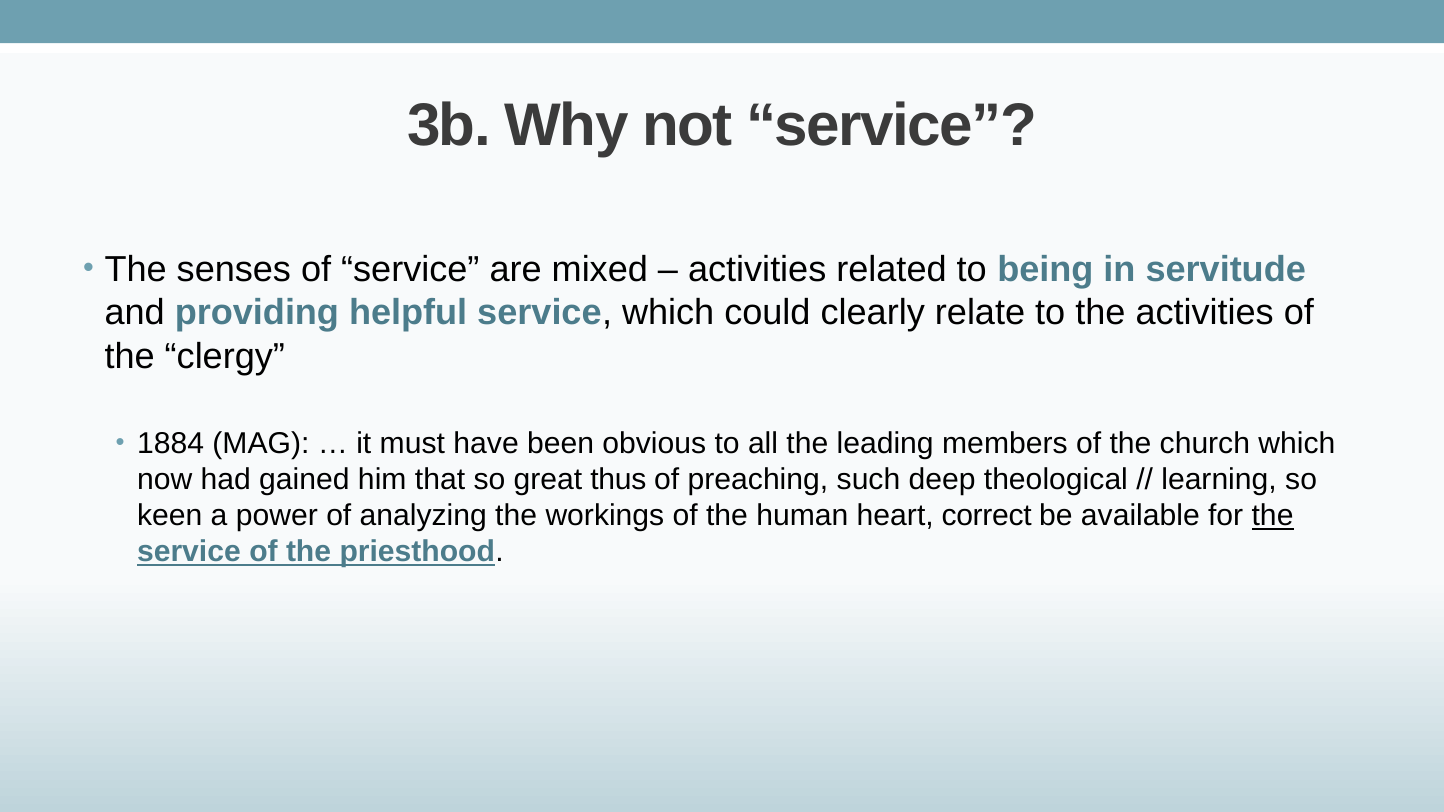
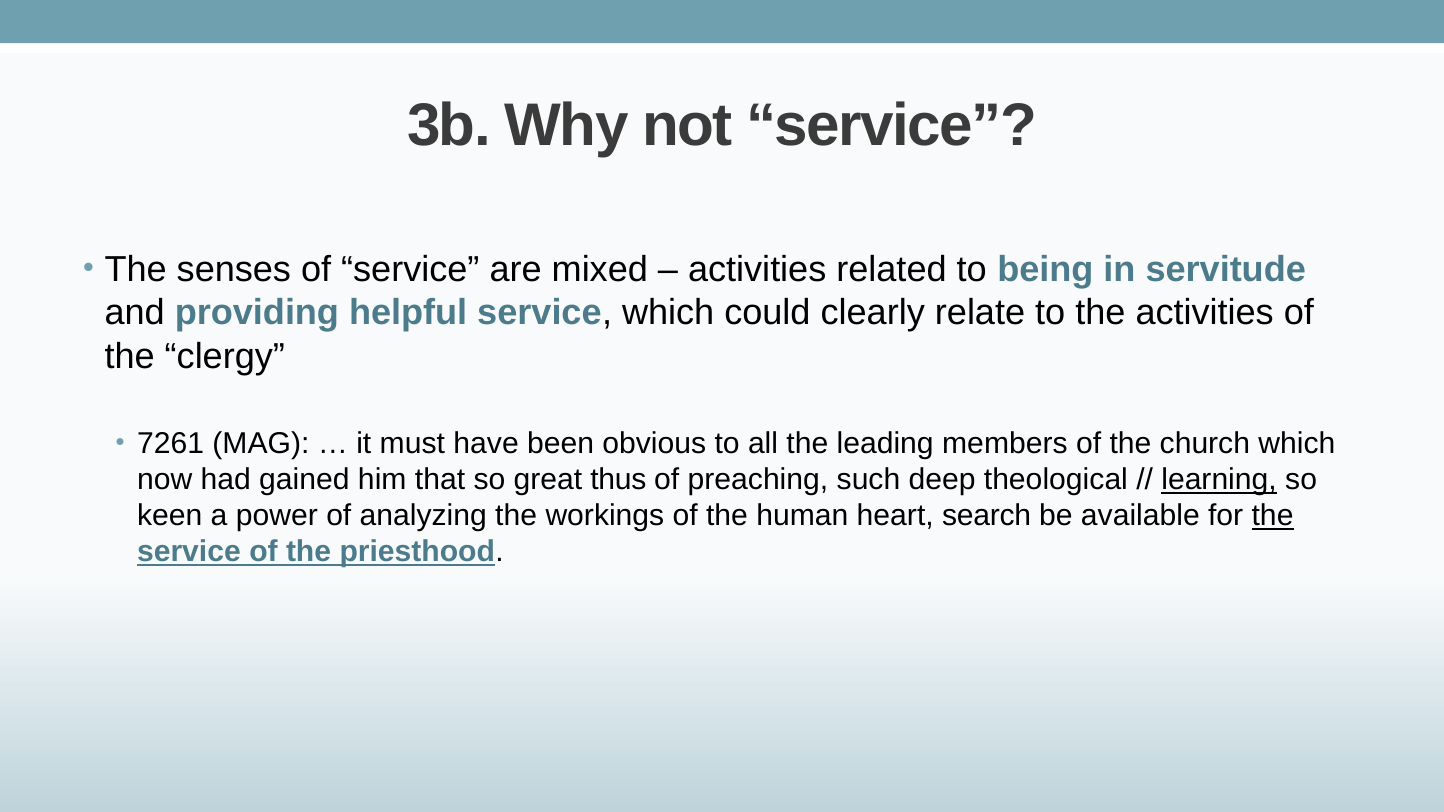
1884: 1884 -> 7261 (171, 444)
learning underline: none -> present (1219, 480)
correct: correct -> search (987, 516)
